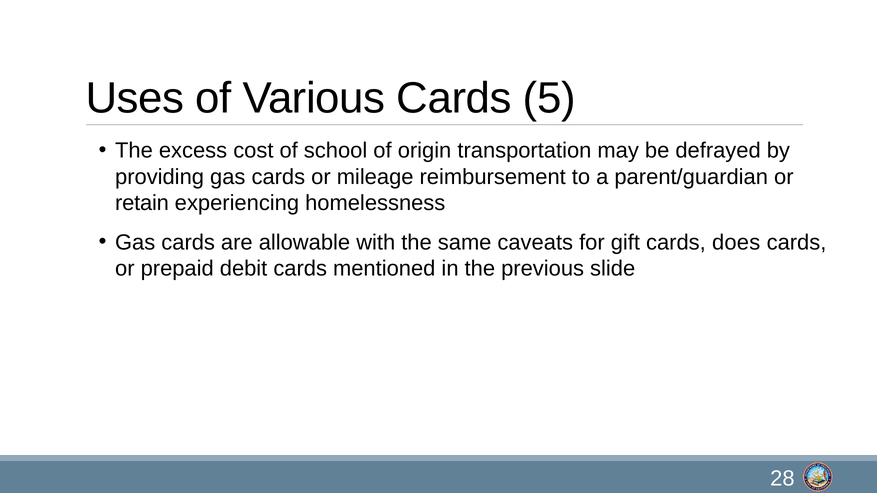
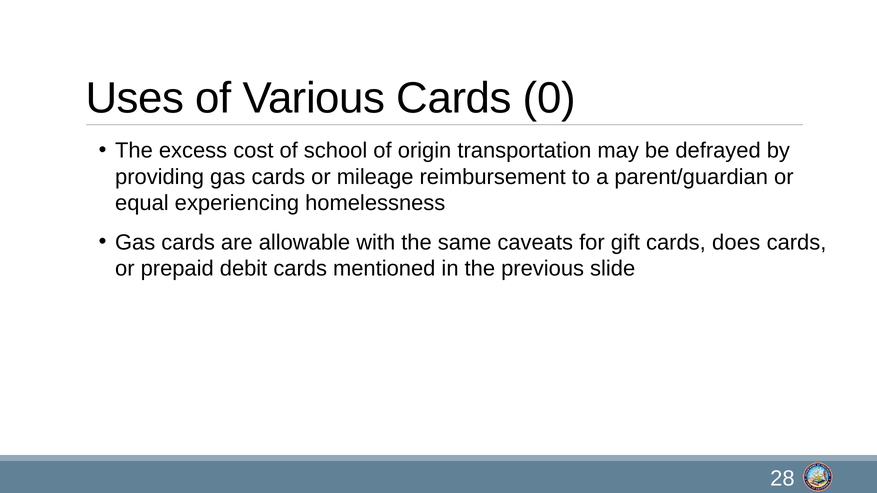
5: 5 -> 0 (549, 98)
retain: retain -> equal (142, 203)
